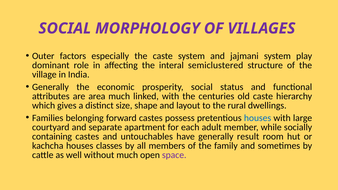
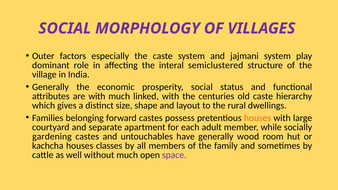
are area: area -> with (97, 96)
houses colour: blue -> orange (258, 118)
containing: containing -> gardening (52, 136)
result: result -> wood (248, 136)
